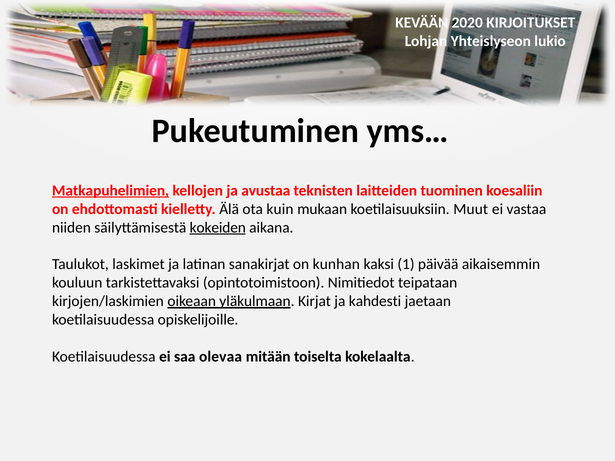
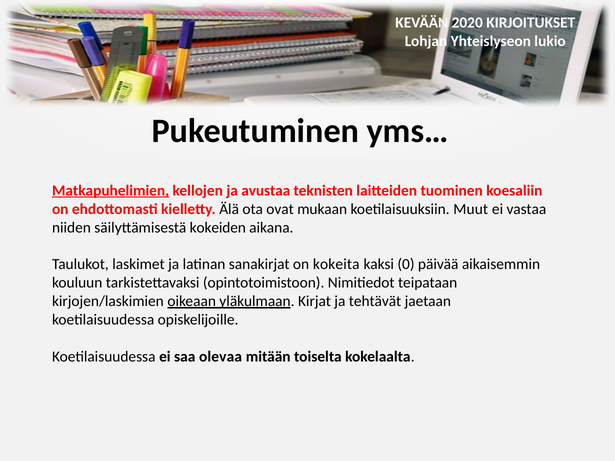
kuin: kuin -> ovat (280, 209)
kokeiden underline: present -> none (218, 228)
kunhan: kunhan -> kokeita (336, 264)
1: 1 -> 0 (406, 264)
kahdesti: kahdesti -> tehtävät (375, 301)
